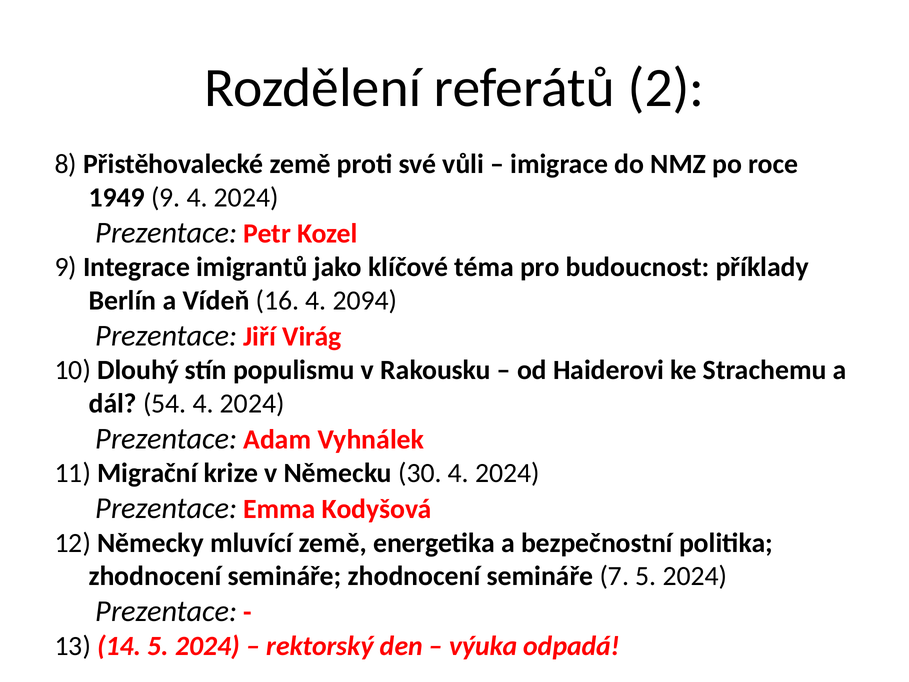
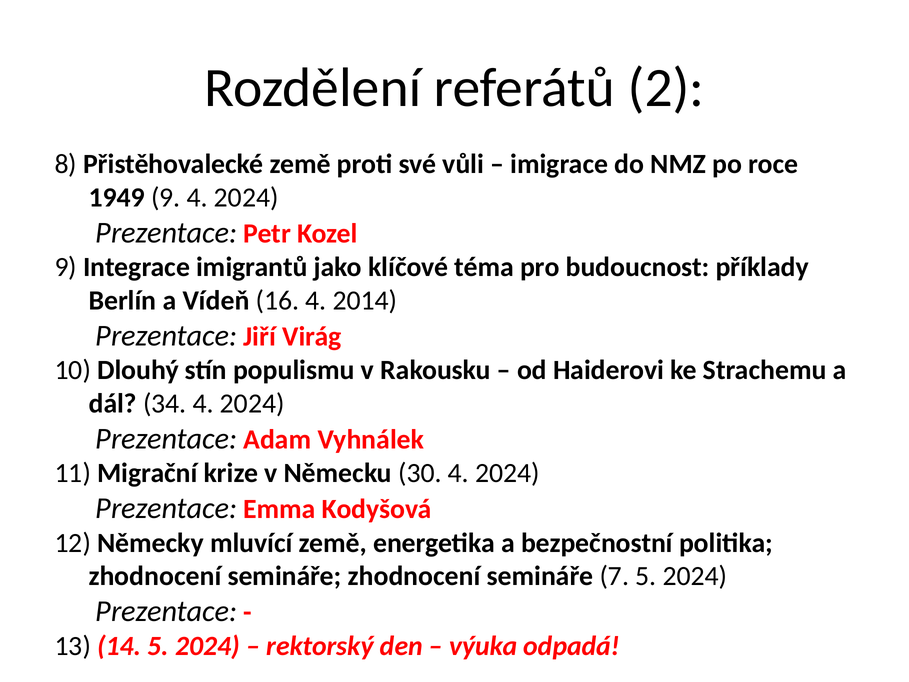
2094: 2094 -> 2014 (365, 300)
54: 54 -> 34 (165, 403)
